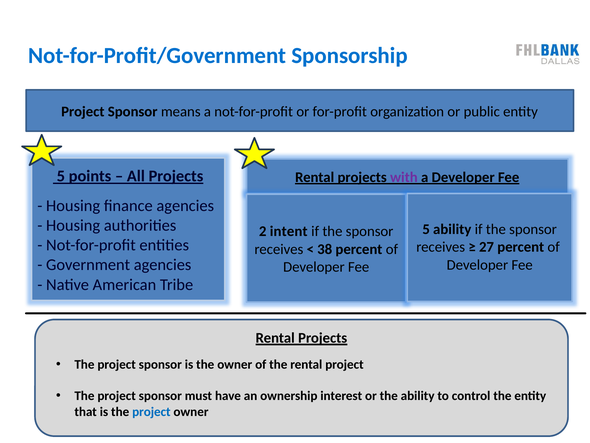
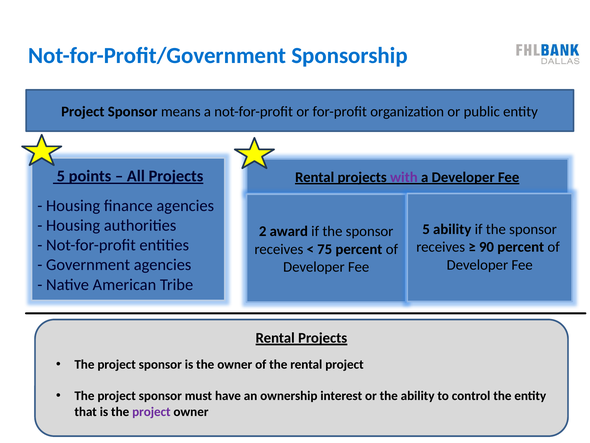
intent: intent -> award (289, 231)
27: 27 -> 90 (486, 247)
38: 38 -> 75 (325, 249)
project colour: blue -> purple (151, 411)
